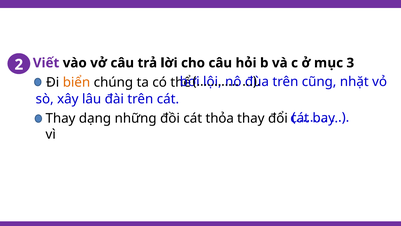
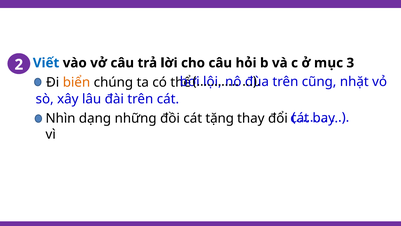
Viết colour: purple -> blue (46, 63)
Thay: Thay -> Nhìn (61, 118)
thỏa: thỏa -> tặng (220, 118)
